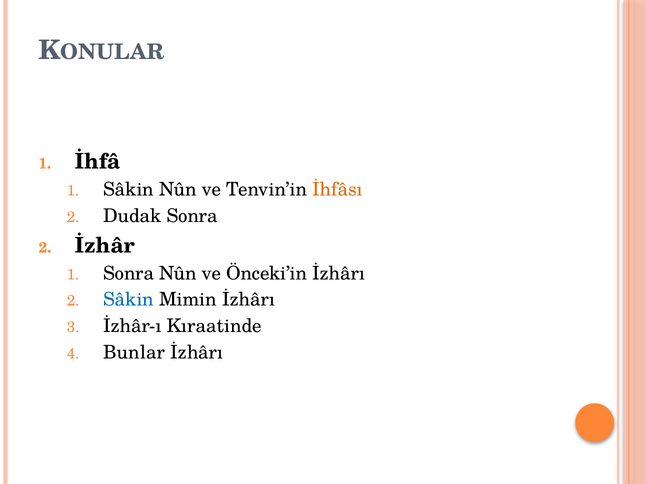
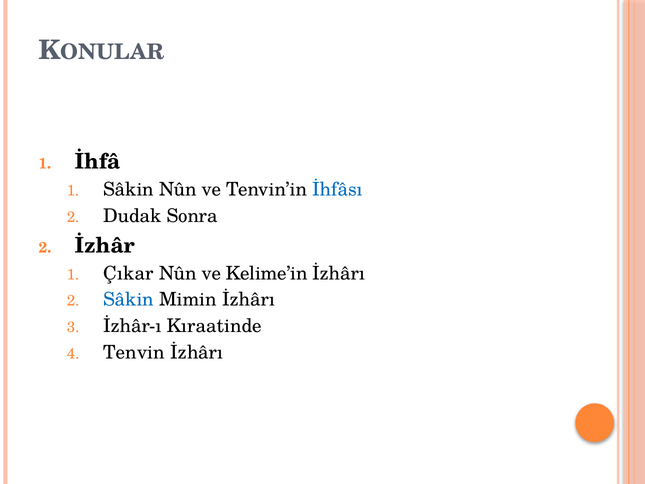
İhfâsı colour: orange -> blue (337, 189)
Sonra: Sonra -> Çıkar (128, 273)
Önceki’in: Önceki’in -> Kelime’in (267, 273)
Bunlar: Bunlar -> Tenvin (134, 352)
